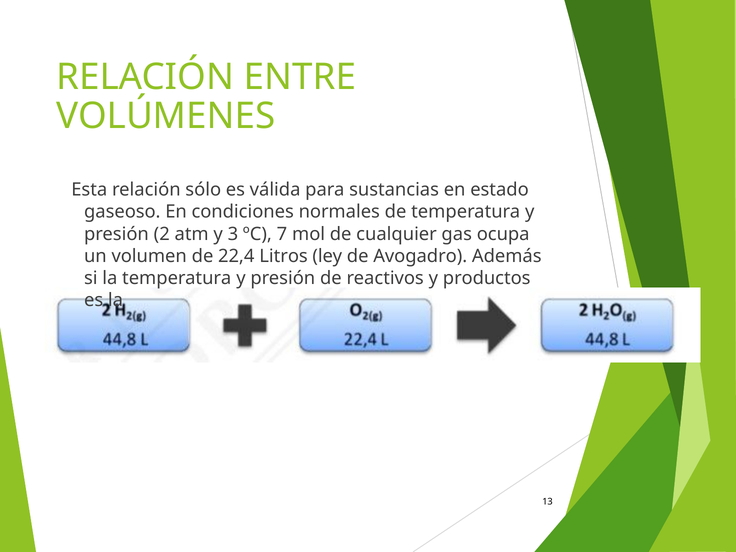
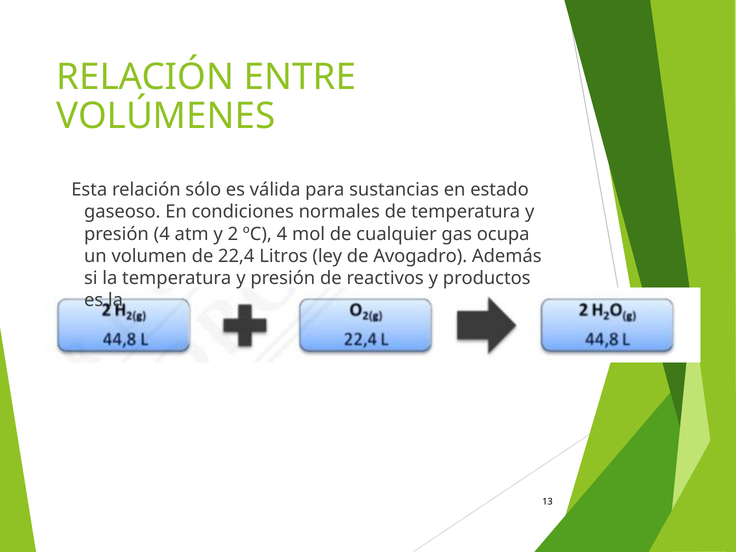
presión 2: 2 -> 4 (162, 234)
3: 3 -> 2 (233, 234)
ºC 7: 7 -> 4 (282, 234)
